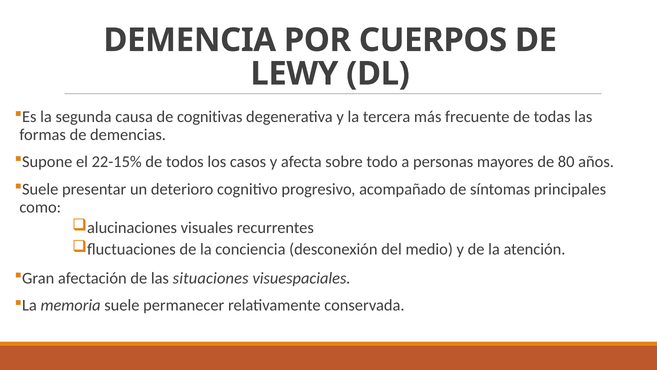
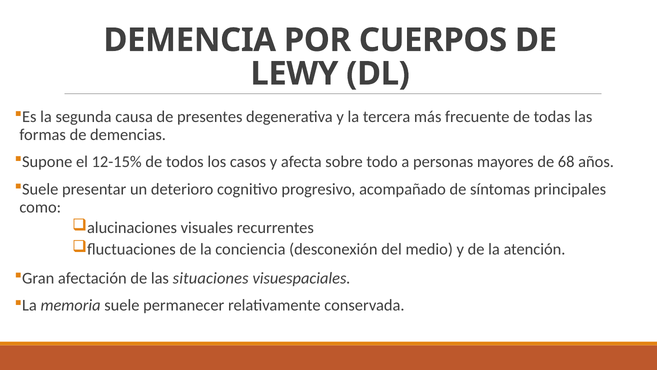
cognitivas: cognitivas -> presentes (210, 117)
22-15%: 22-15% -> 12-15% (117, 162)
80: 80 -> 68 (566, 162)
